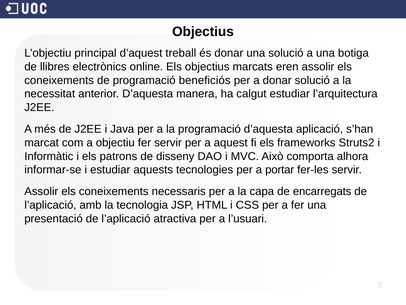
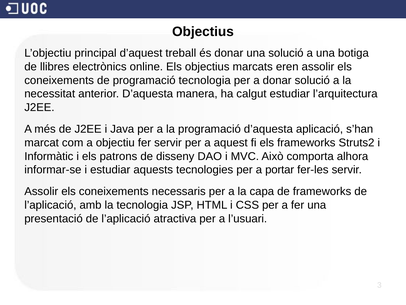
programació beneficiós: beneficiós -> tecnologia (205, 80)
de encarregats: encarregats -> frameworks (322, 191)
